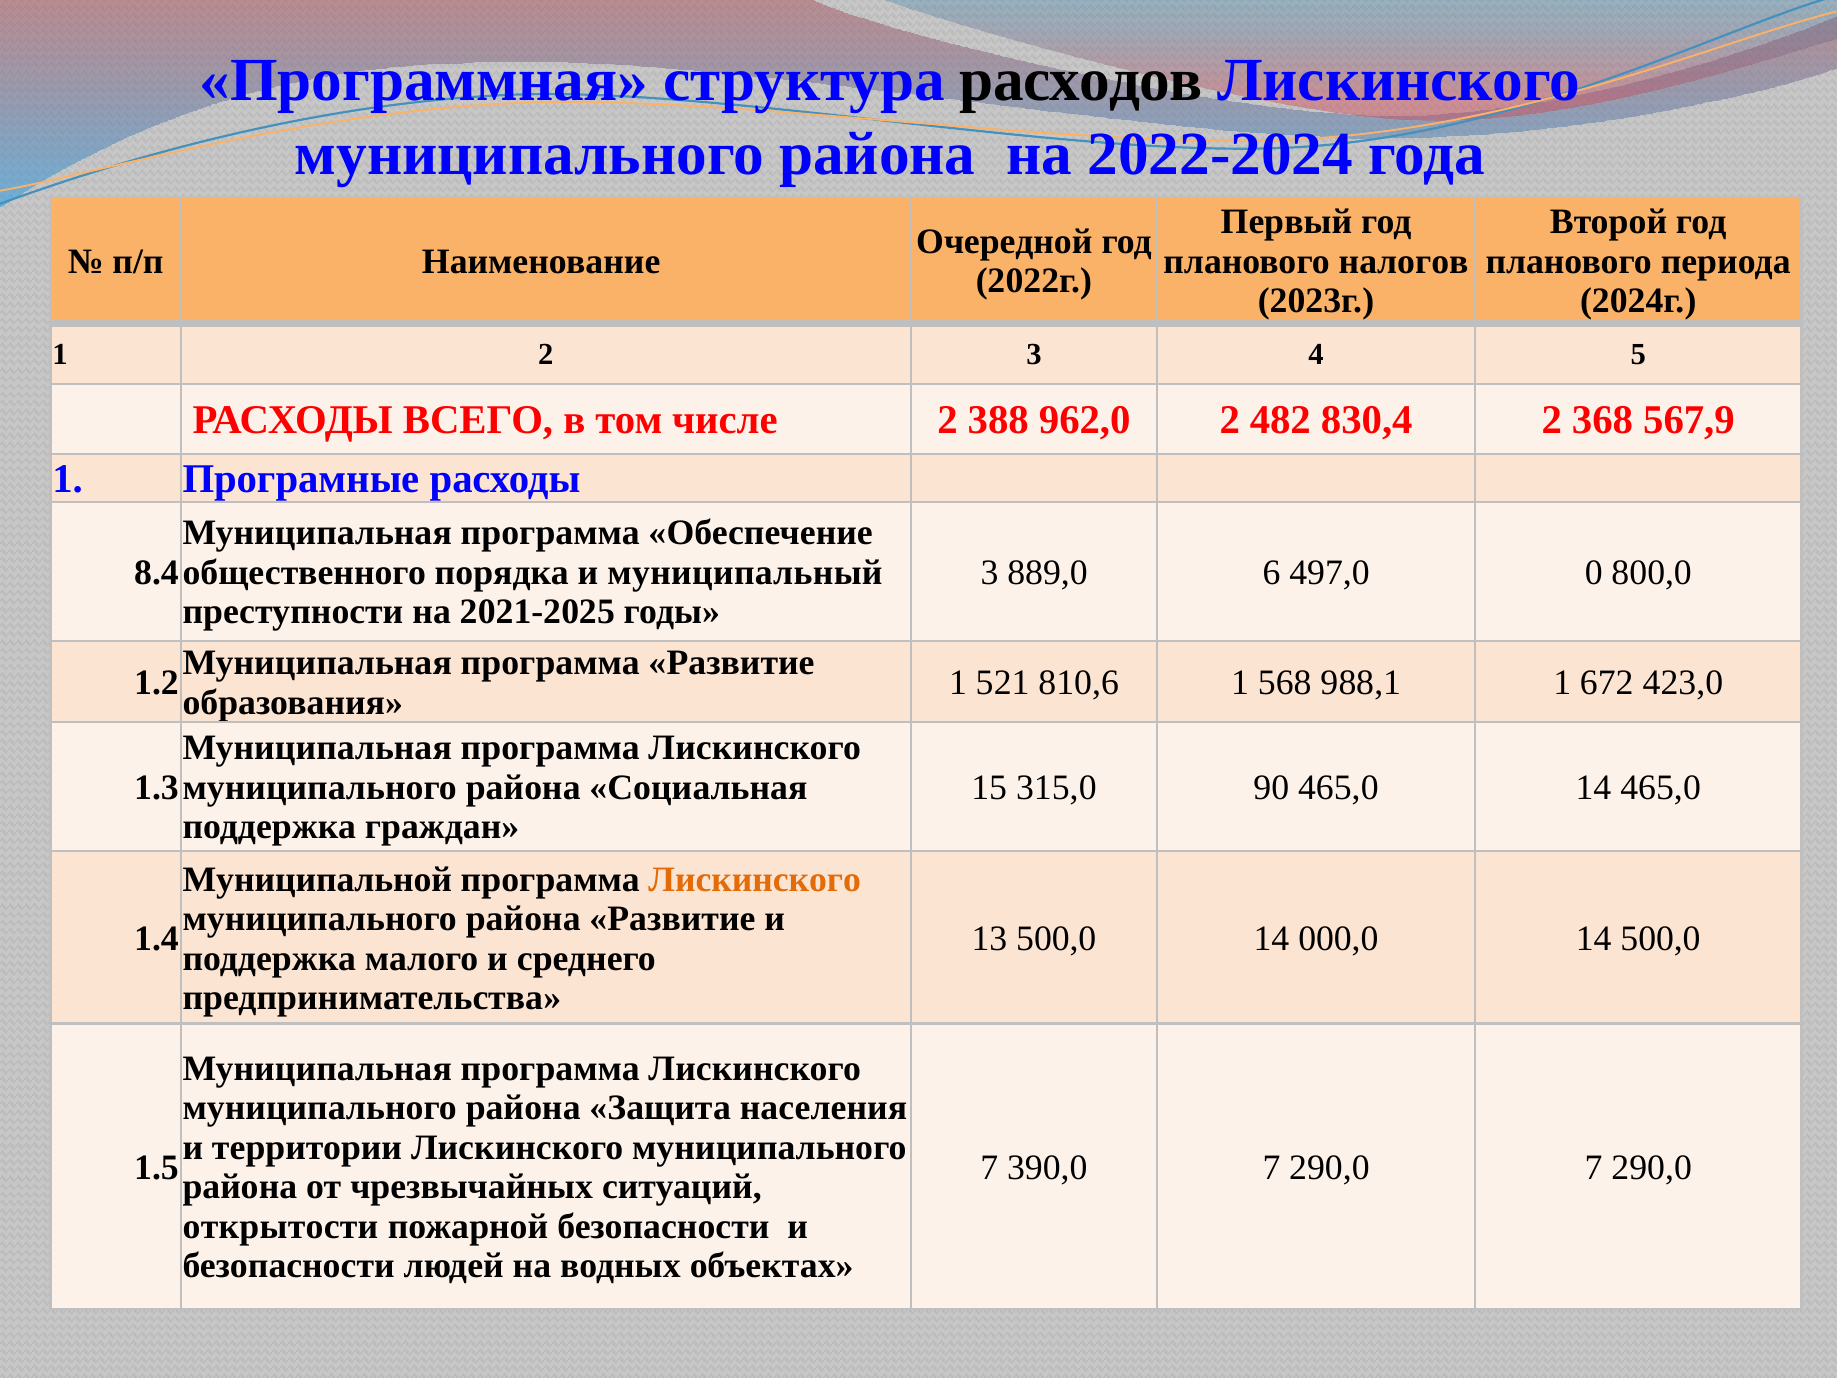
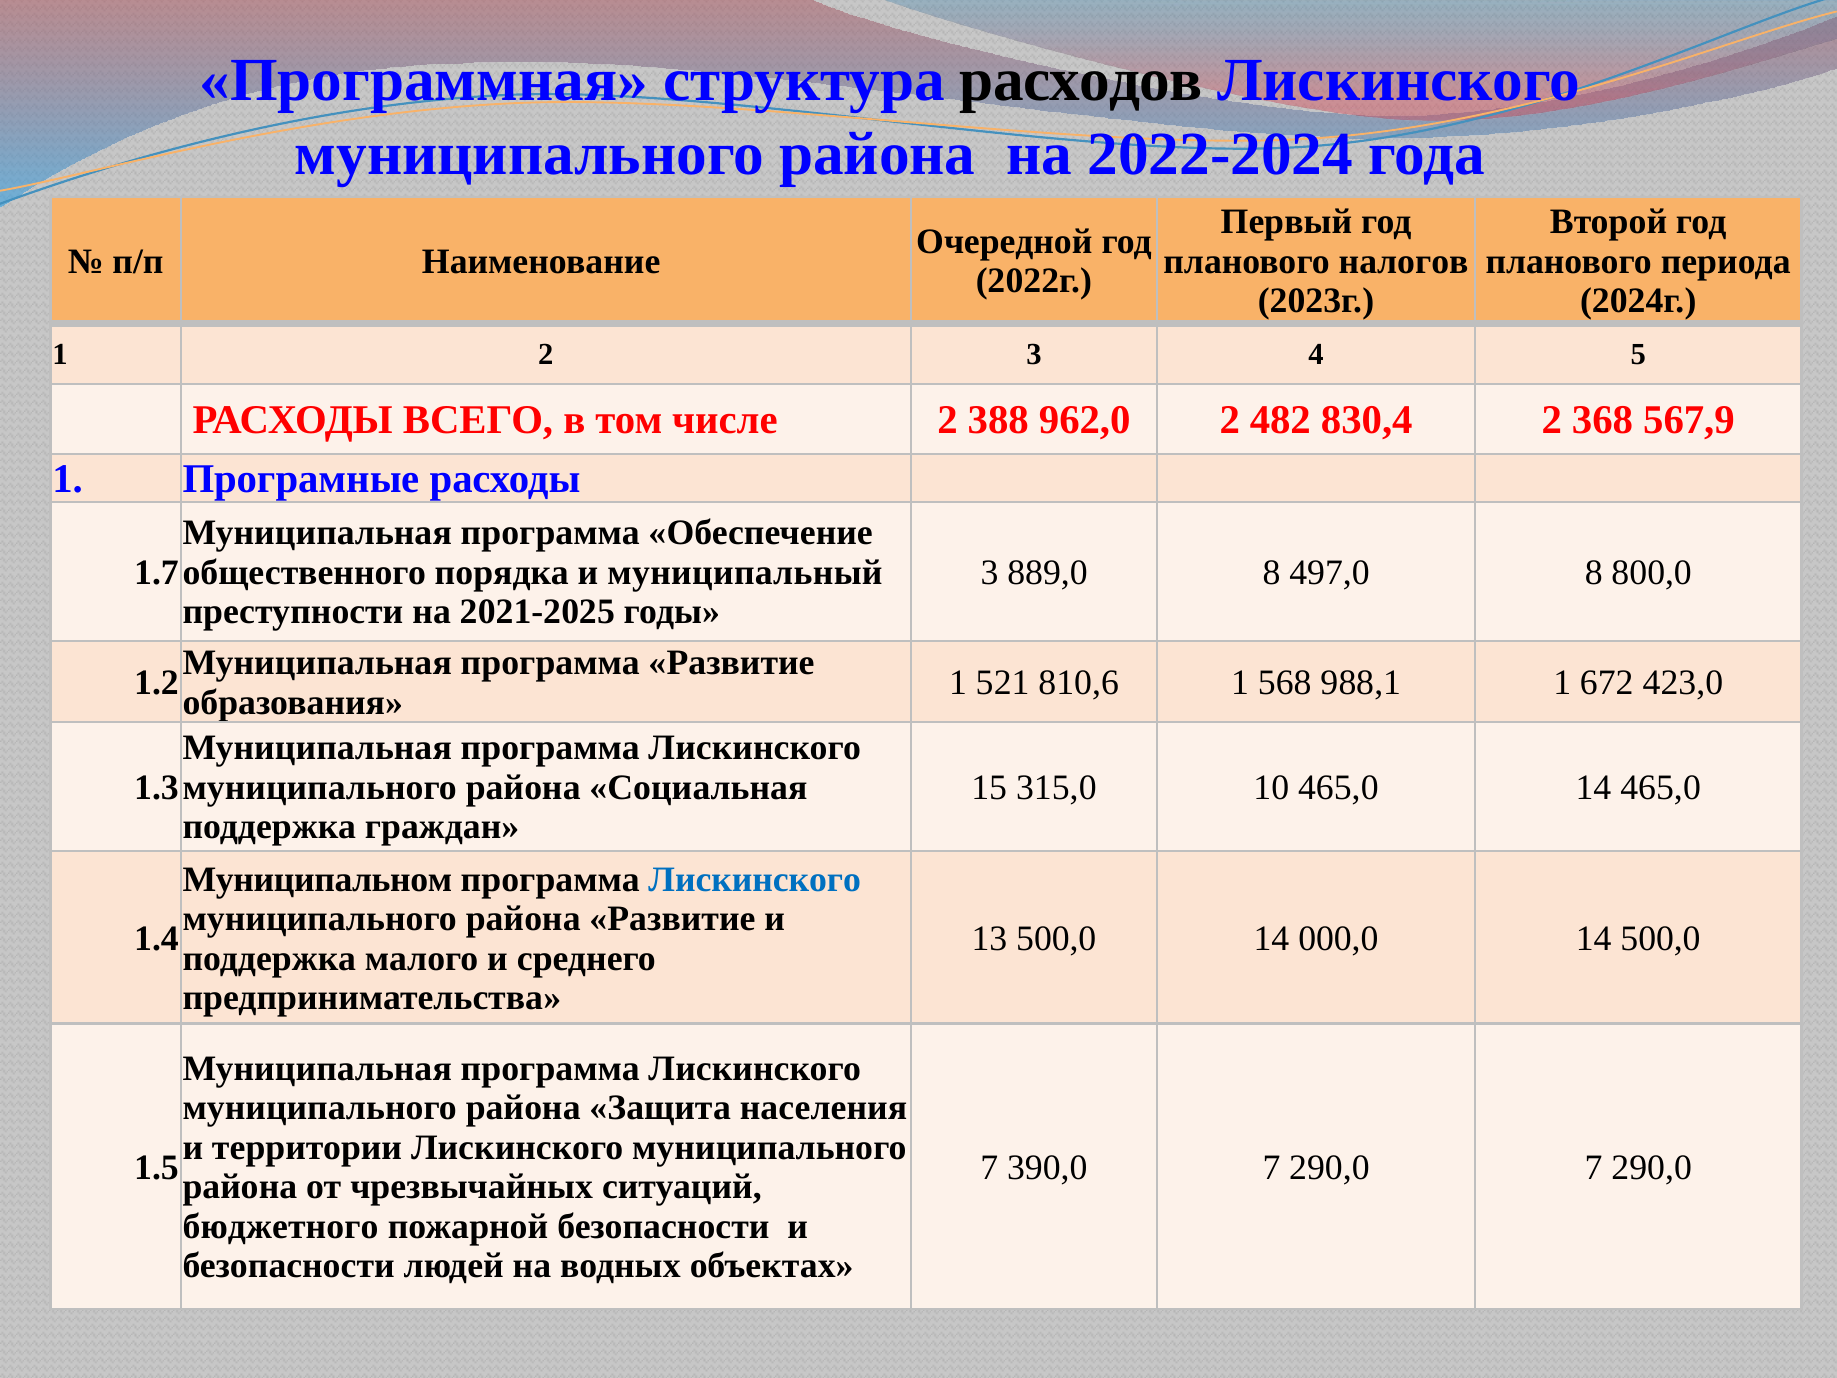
8.4: 8.4 -> 1.7 (157, 572)
889,0 6: 6 -> 8 (1272, 572)
497,0 0: 0 -> 8 (1594, 572)
90: 90 -> 10 (1271, 788)
Муниципальной: Муниципальной -> Муниципальном (317, 879)
Лискинского colour: orange -> blue (755, 879)
открытости: открытости -> бюджетного (281, 1226)
